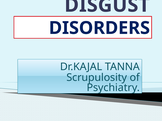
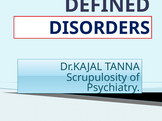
DISGUST: DISGUST -> DEFINED (107, 5)
